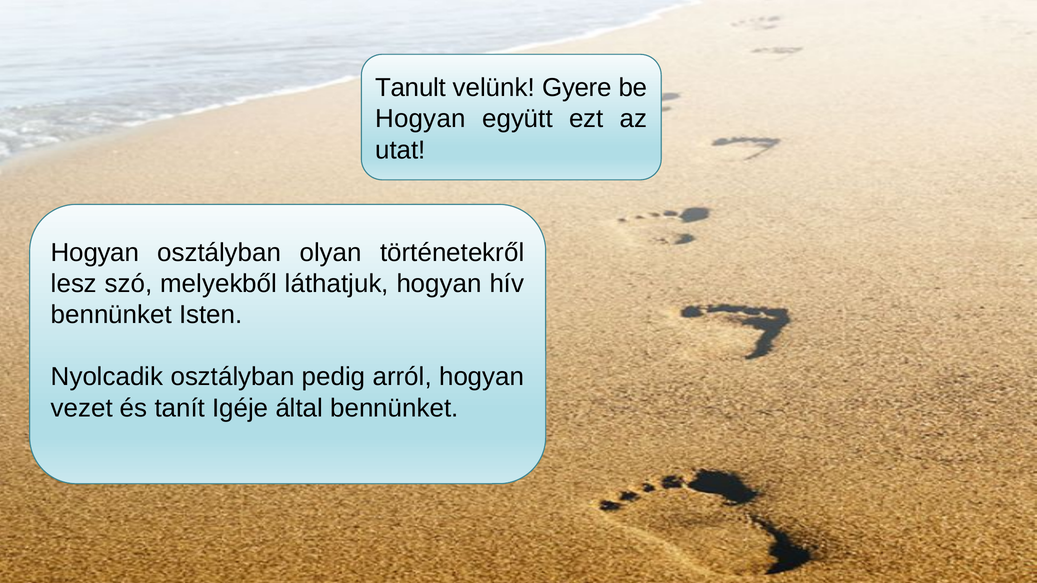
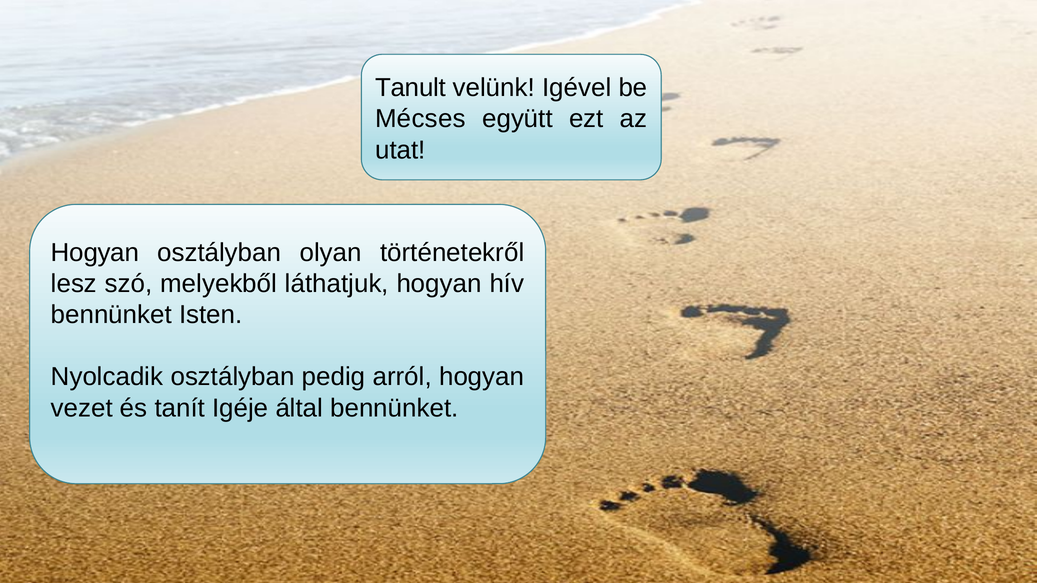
Gyere: Gyere -> Igével (577, 88)
Hogyan: Hogyan -> Mécses (420, 119)
